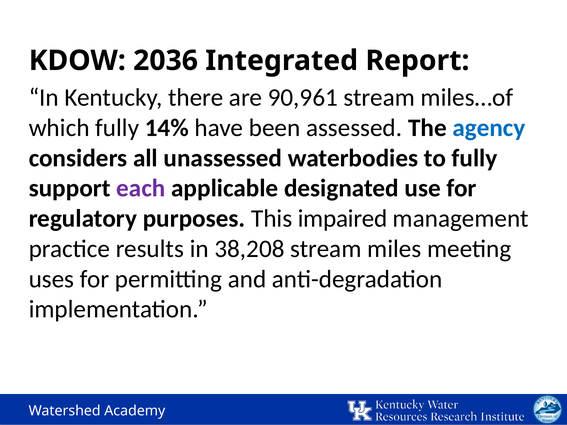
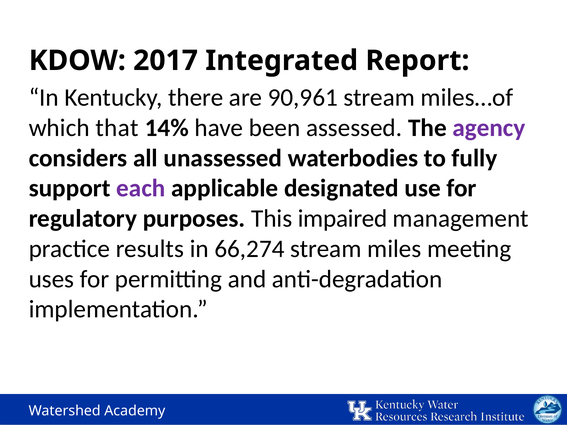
2036: 2036 -> 2017 (166, 61)
which fully: fully -> that (117, 128)
agency colour: blue -> purple (489, 128)
38,208: 38,208 -> 66,274 (250, 249)
